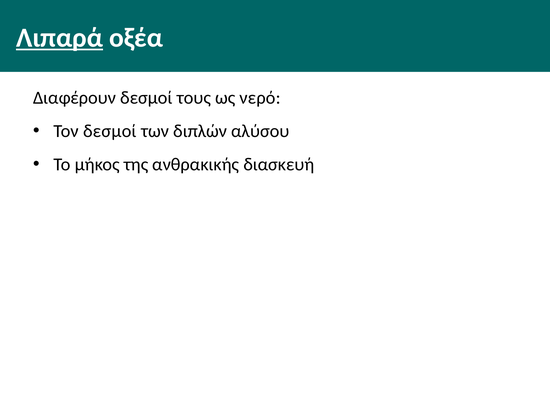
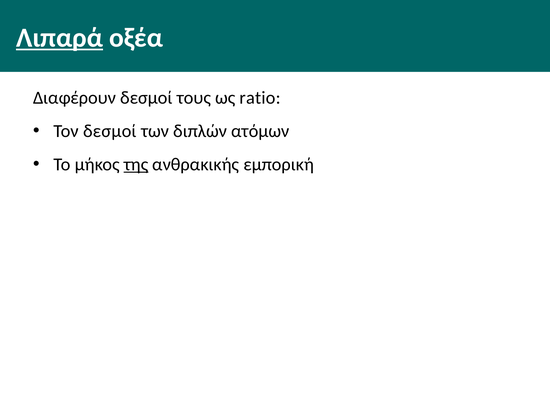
νερό: νερό -> ratio (260, 98)
αλύσου: αλύσου -> ατόμων (260, 131)
της underline: none -> present (136, 165)
διασκευή: διασκευή -> εμπορική (279, 165)
